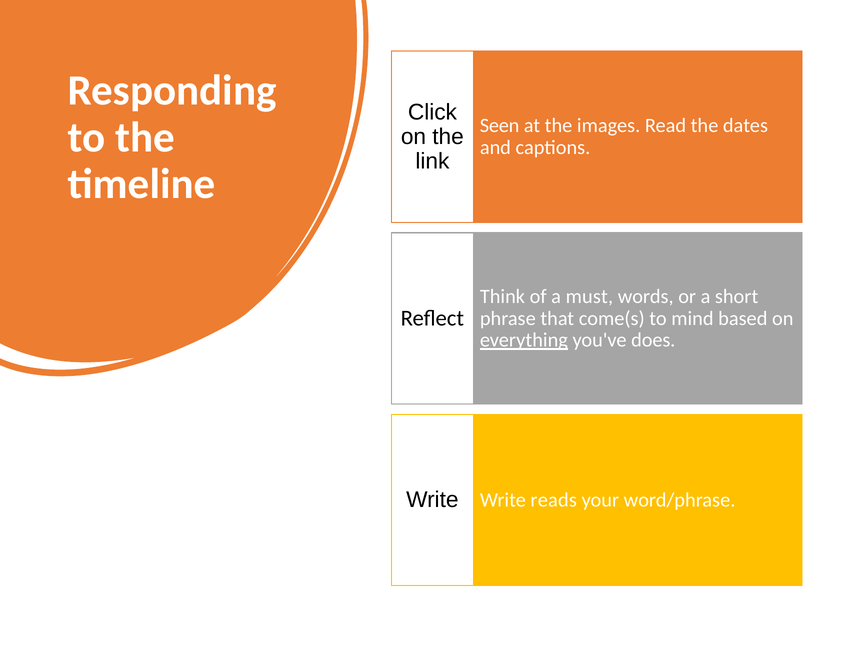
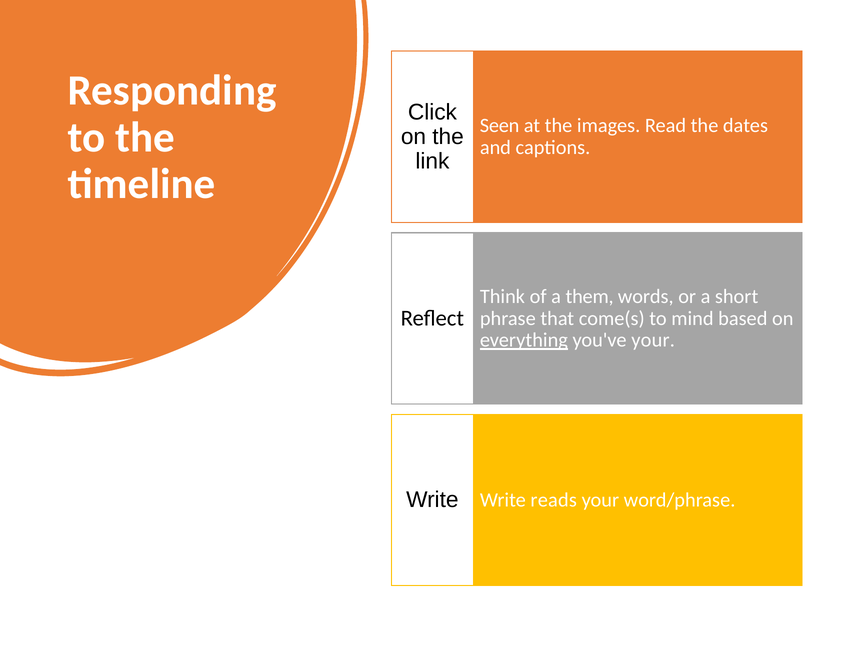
must: must -> them (590, 296)
you've does: does -> your (653, 340)
